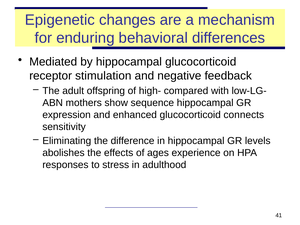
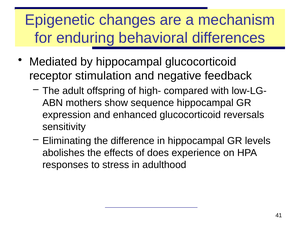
connects: connects -> reversals (244, 115)
ages: ages -> does (158, 153)
